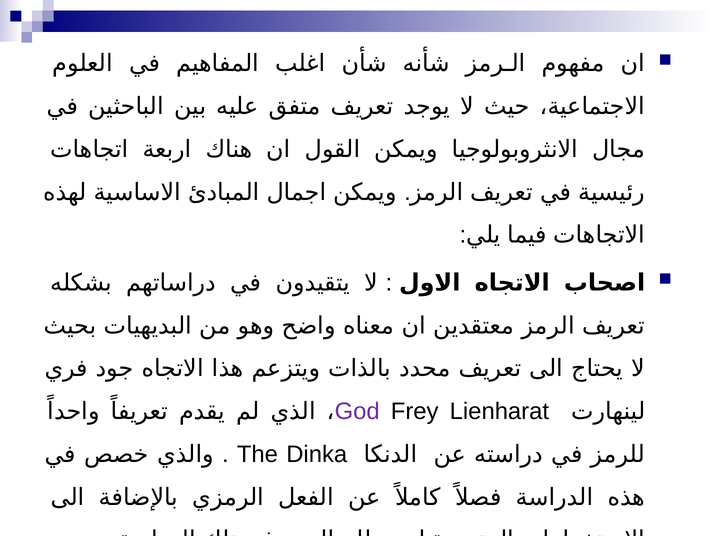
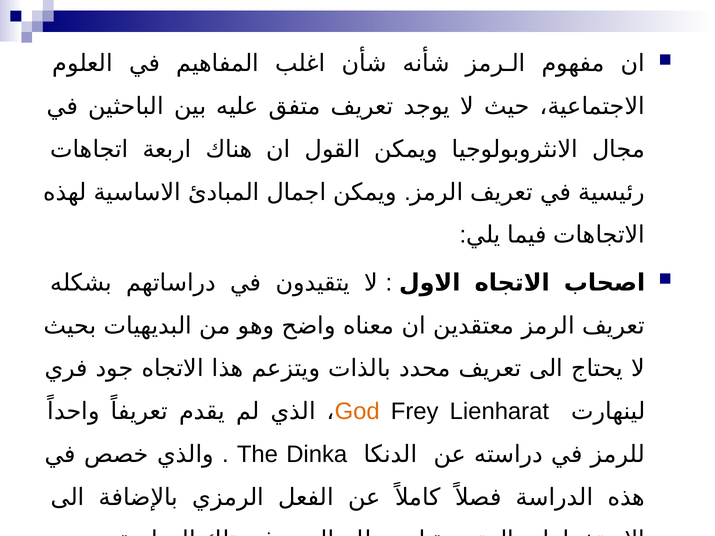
God colour: purple -> orange (357, 412)
